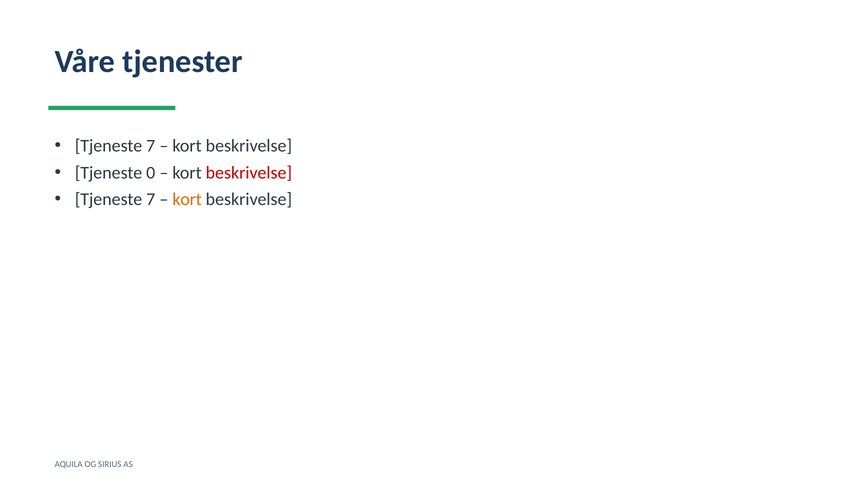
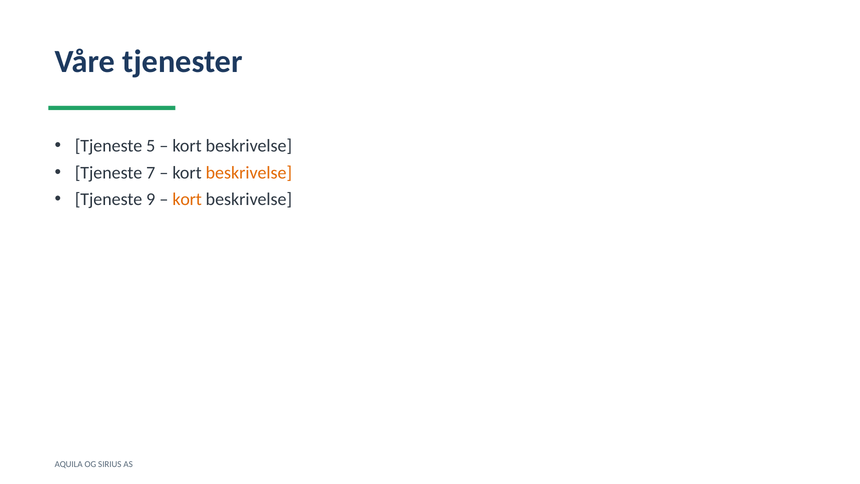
7: 7 -> 5 (151, 146)
0: 0 -> 7 (151, 173)
beskrivelse colour: red -> orange (249, 173)
7: 7 -> 9 (151, 199)
